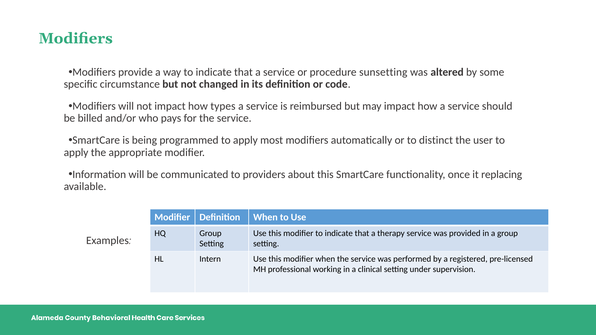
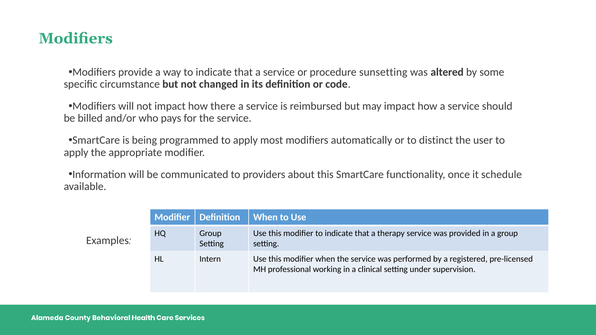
types: types -> there (223, 106)
replacing: replacing -> schedule (502, 174)
